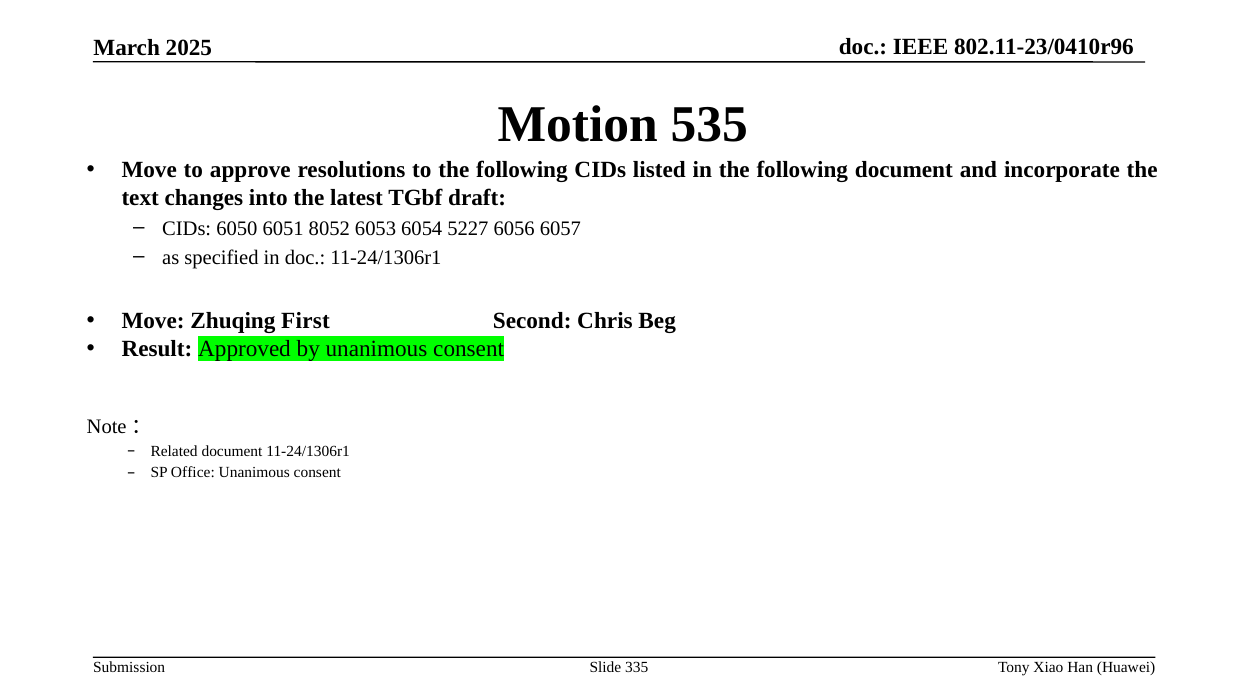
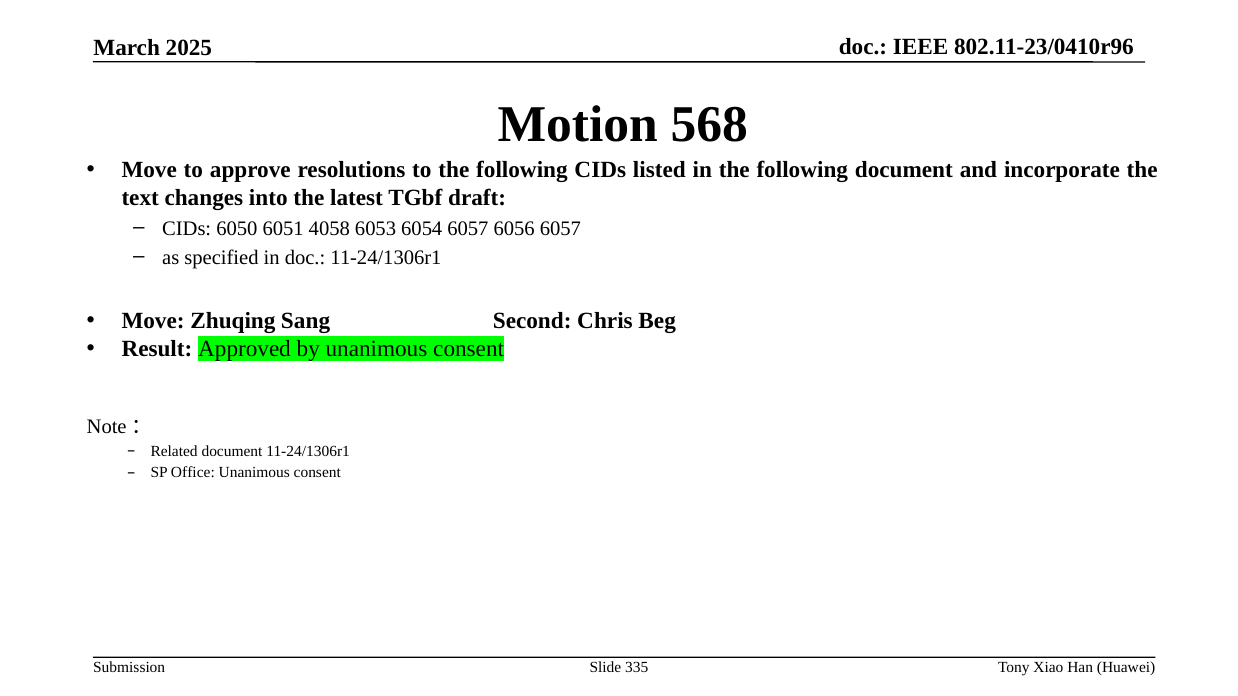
535: 535 -> 568 (709, 124)
8052: 8052 -> 4058 (329, 228)
6054 5227: 5227 -> 6057 (468, 228)
First: First -> Sang (306, 321)
